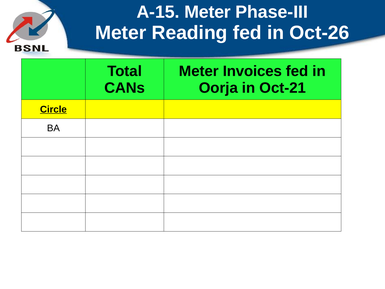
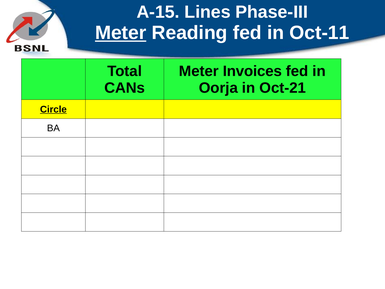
A-15 Meter: Meter -> Lines (208, 12)
Meter underline: none -> present (121, 33)
Oct-26: Oct-26 -> Oct-11 (319, 33)
